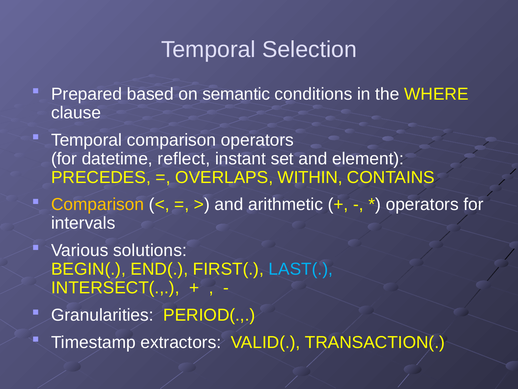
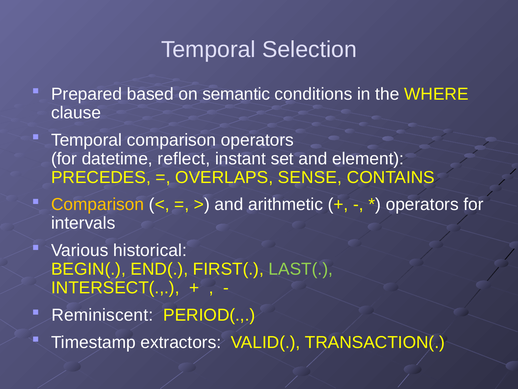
WITHIN: WITHIN -> SENSE (310, 177)
solutions: solutions -> historical (150, 250)
LAST( colour: light blue -> light green (301, 269)
Granularities: Granularities -> Reminiscent (102, 315)
